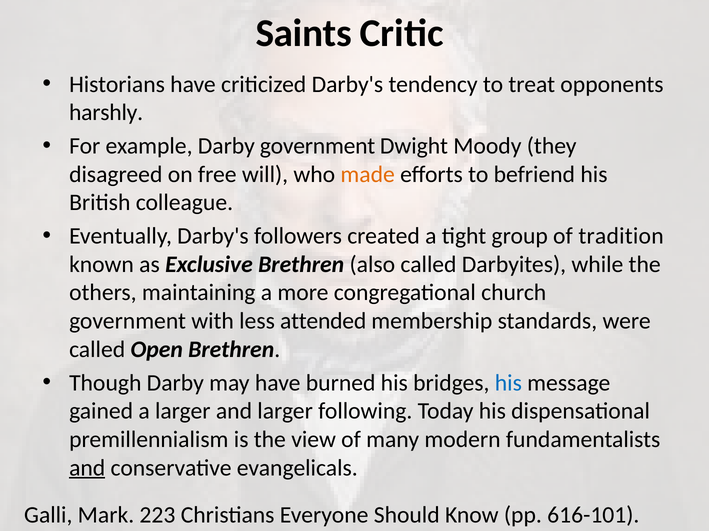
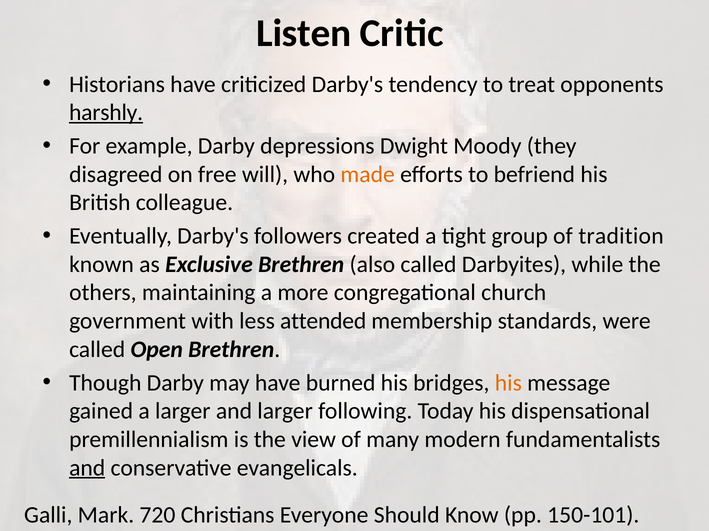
Saints: Saints -> Listen (304, 33)
harshly underline: none -> present (106, 113)
Darby government: government -> depressions (317, 146)
his colour: blue -> orange (508, 383)
223: 223 -> 720 (157, 516)
616-101: 616-101 -> 150-101 (593, 516)
